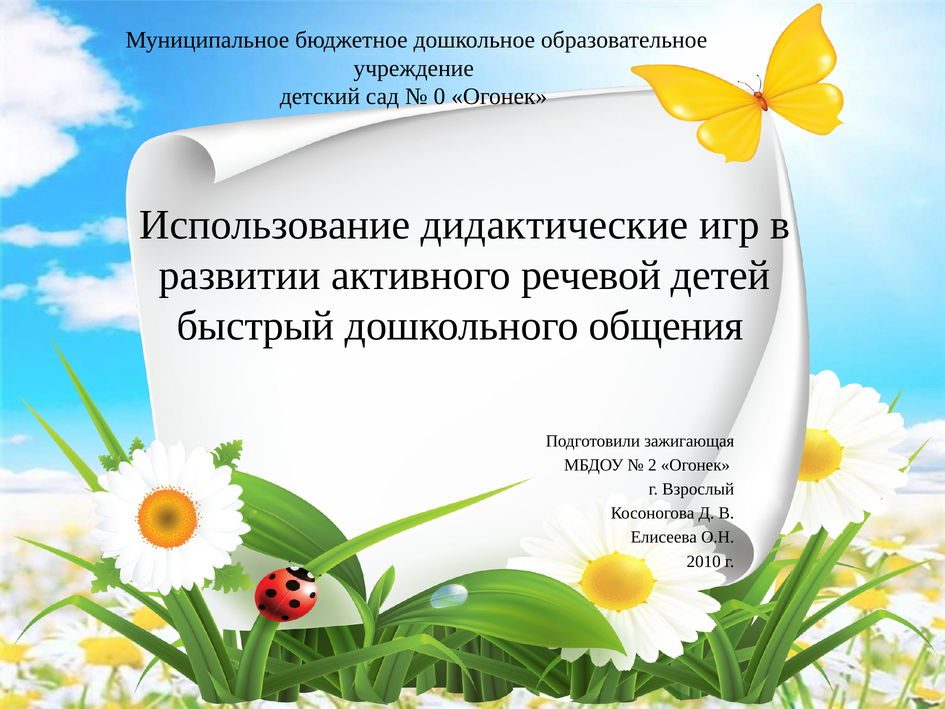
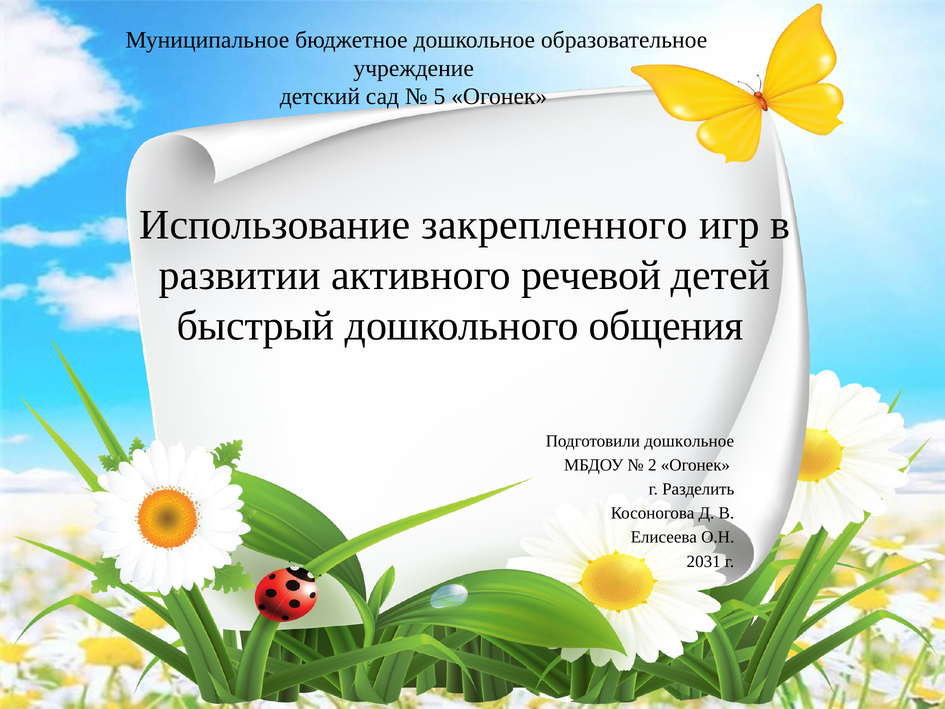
0: 0 -> 5 (439, 97)
дидактические: дидактические -> закрепленного (554, 225)
Подготовили зажигающая: зажигающая -> дошкольное (689, 441)
Взрослый: Взрослый -> Разделить (698, 489)
2010: 2010 -> 2031 (704, 561)
